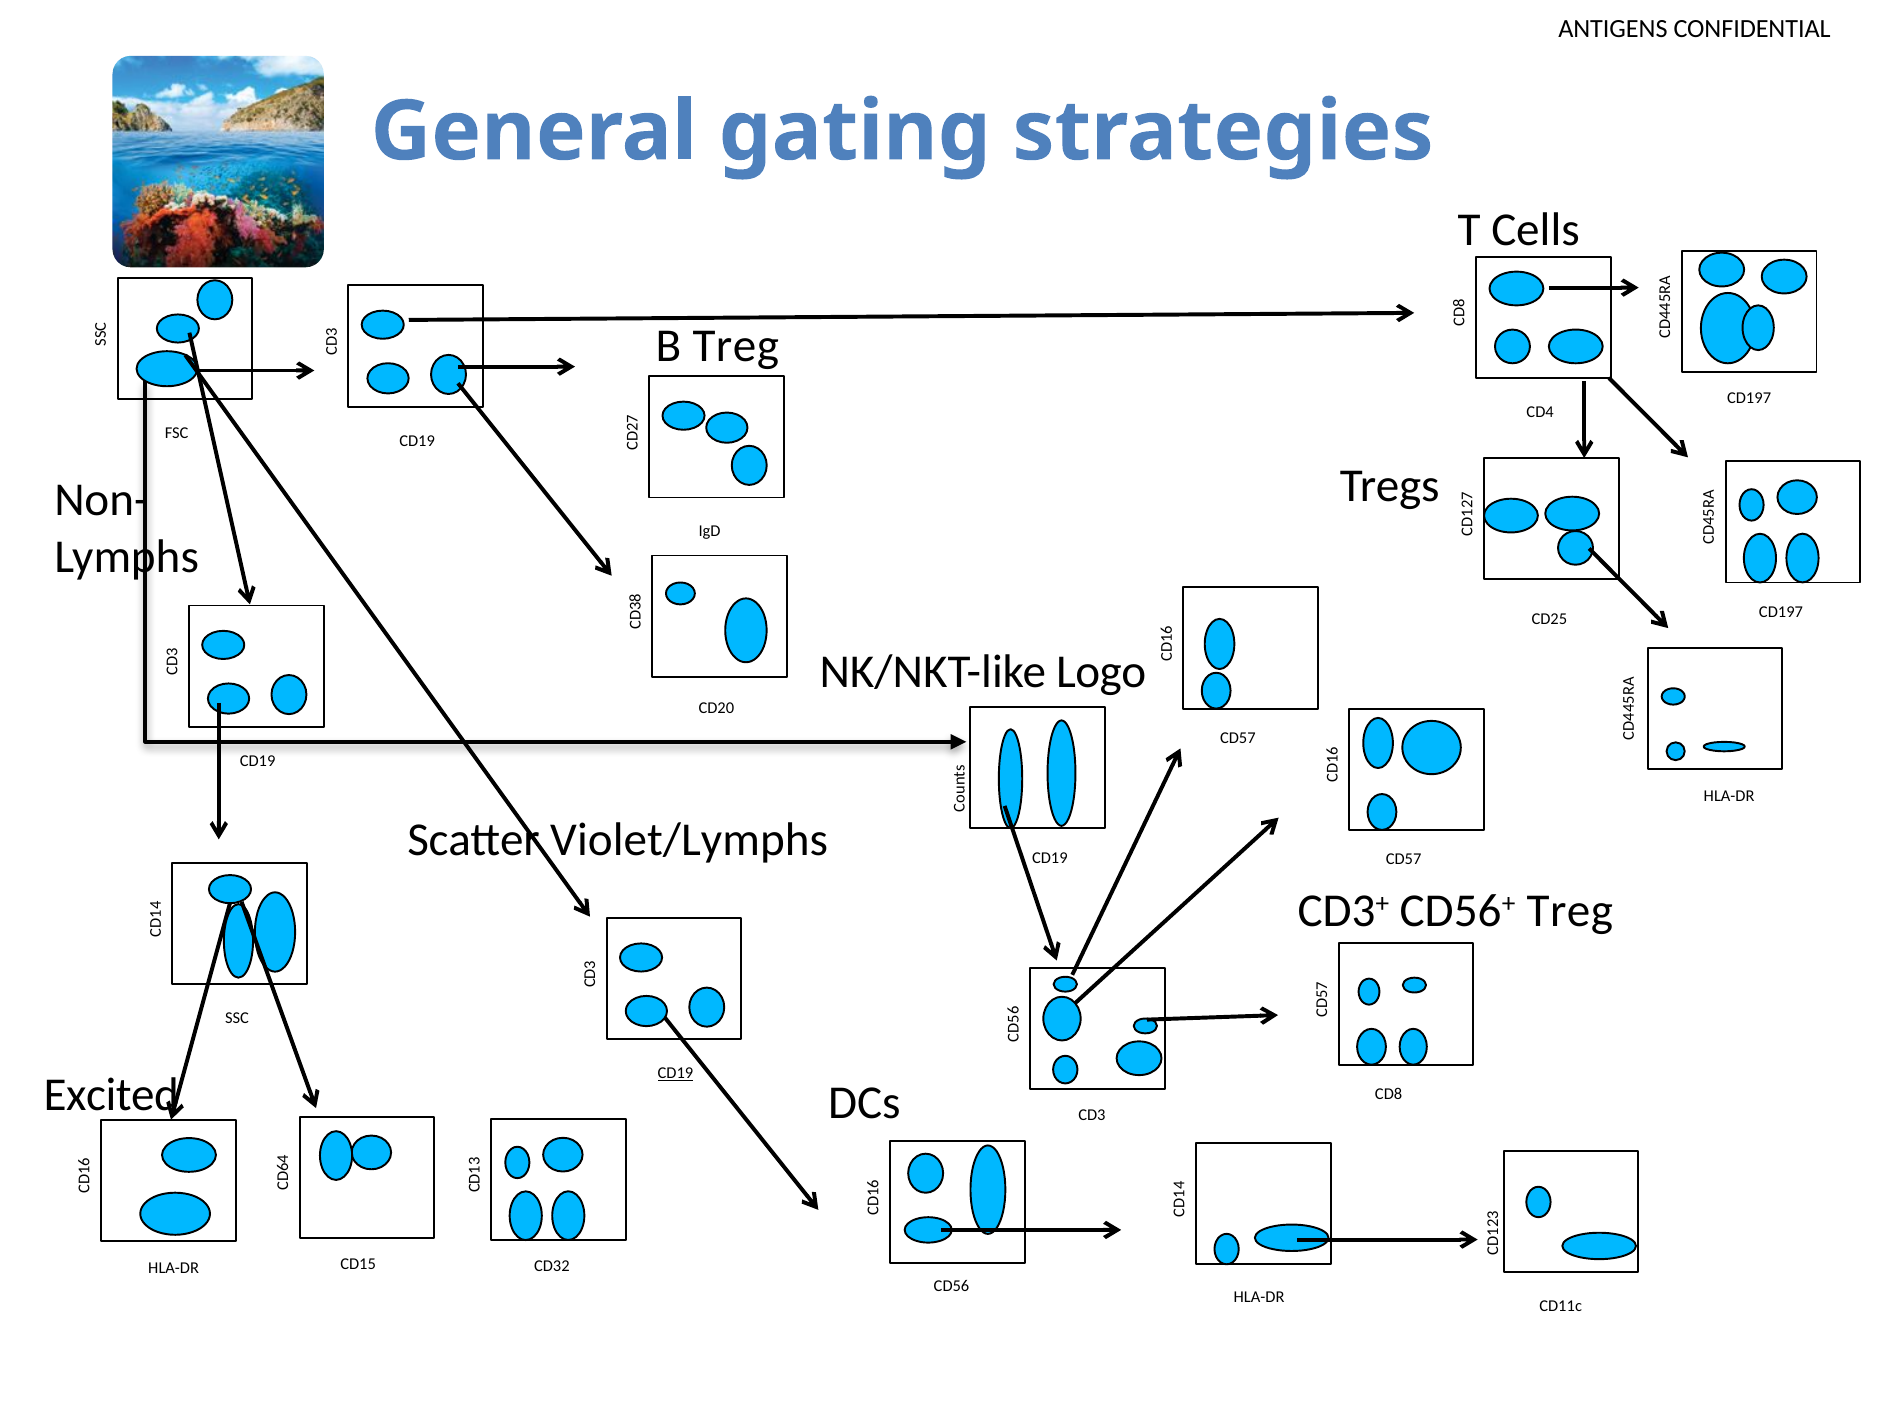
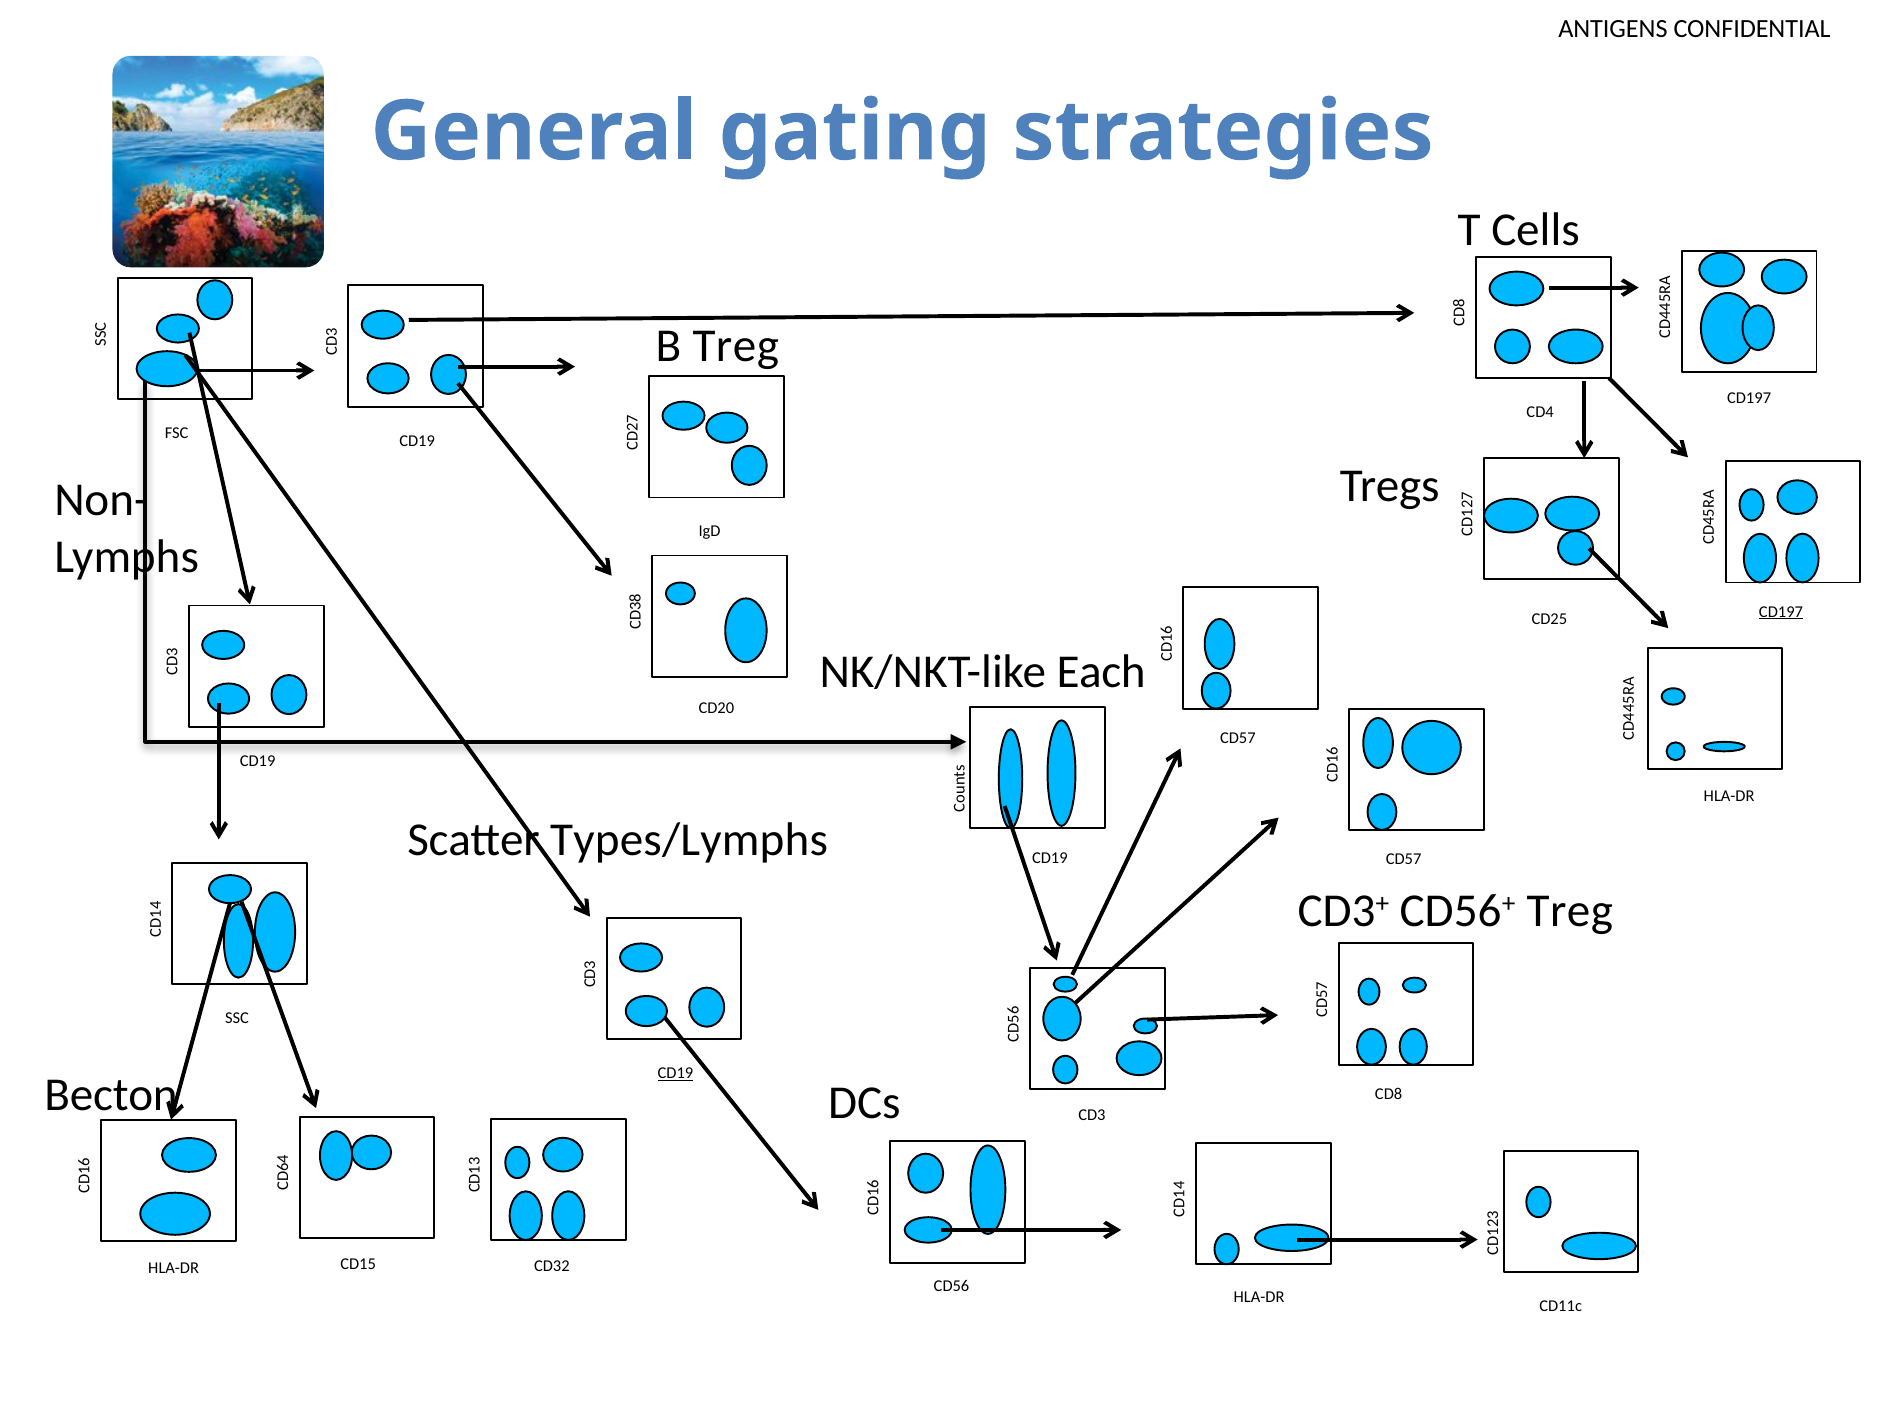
CD197 underline: none -> present (1781, 611)
Logo: Logo -> Each (1101, 672)
Violet/Lymphs: Violet/Lymphs -> Types/Lymphs (689, 840)
Excited: Excited -> Becton (111, 1094)
